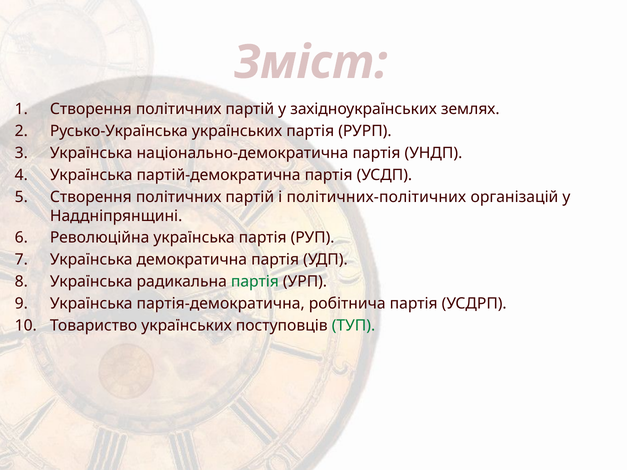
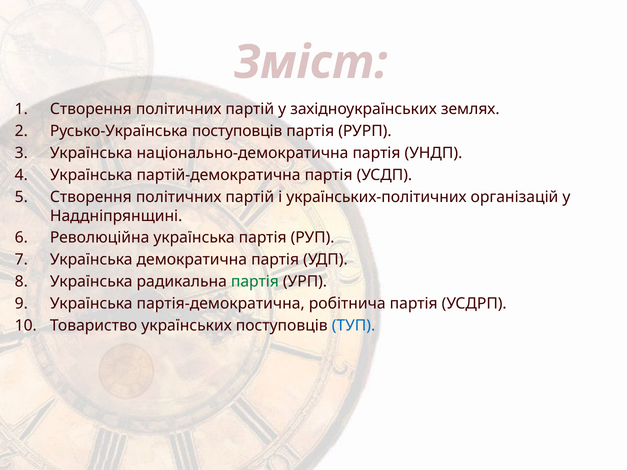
Русько-Українська українських: українських -> поступовців (237, 131)
політичних-політичних: політичних-політичних -> українських-політичних (376, 197)
ТУП colour: green -> blue (354, 326)
